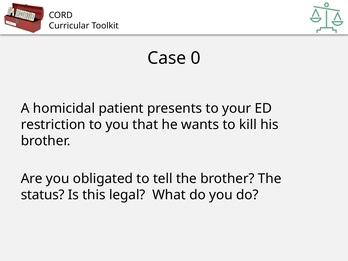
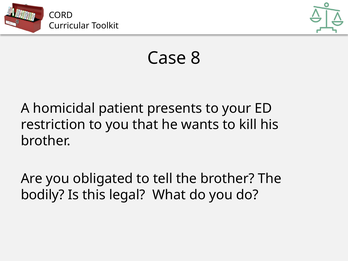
0: 0 -> 8 (196, 58)
status: status -> bodily (43, 195)
